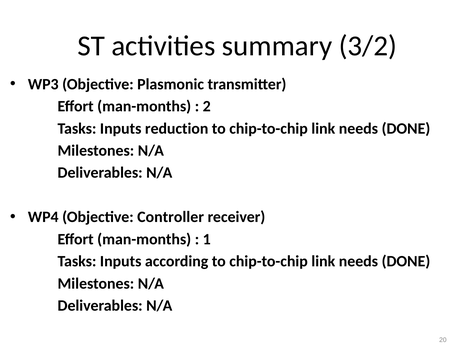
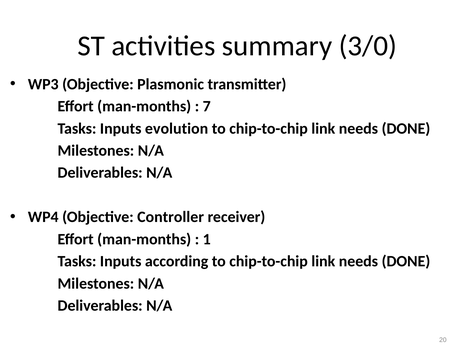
3/2: 3/2 -> 3/0 (368, 46)
2: 2 -> 7 (207, 106)
reduction: reduction -> evolution (177, 129)
